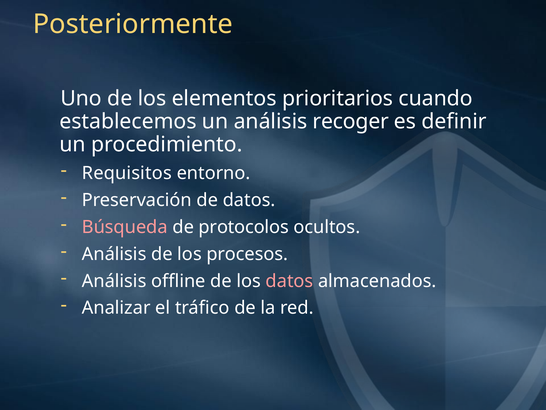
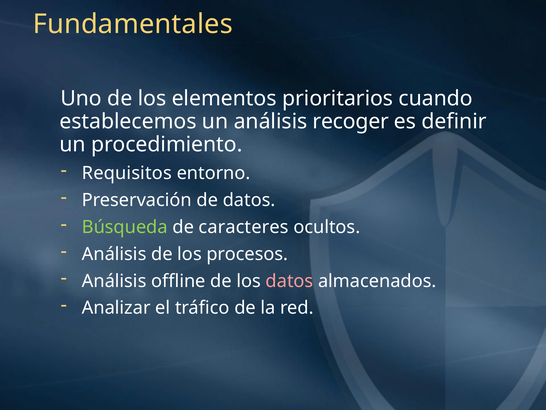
Posteriormente: Posteriormente -> Fundamentales (133, 24)
Búsqueda colour: pink -> light green (125, 227)
protocolos: protocolos -> caracteres (244, 227)
